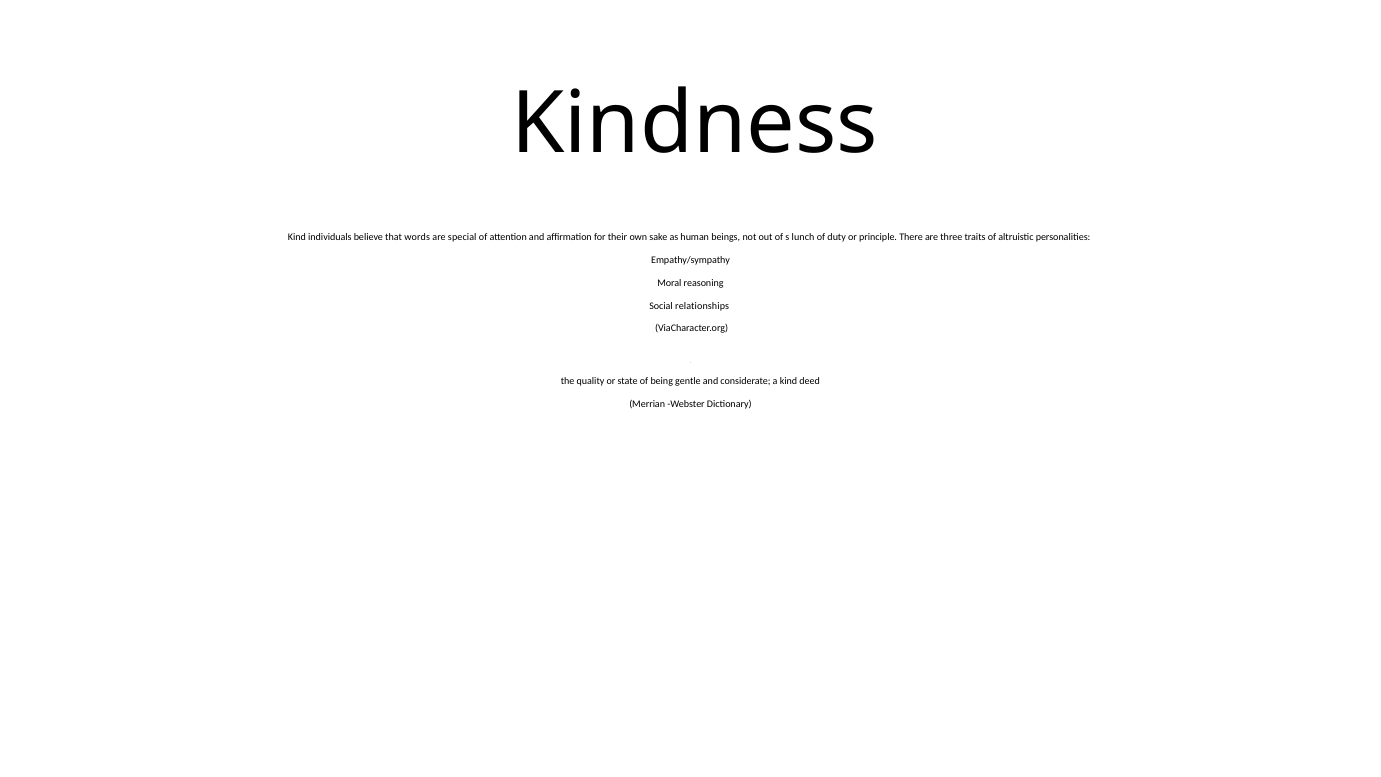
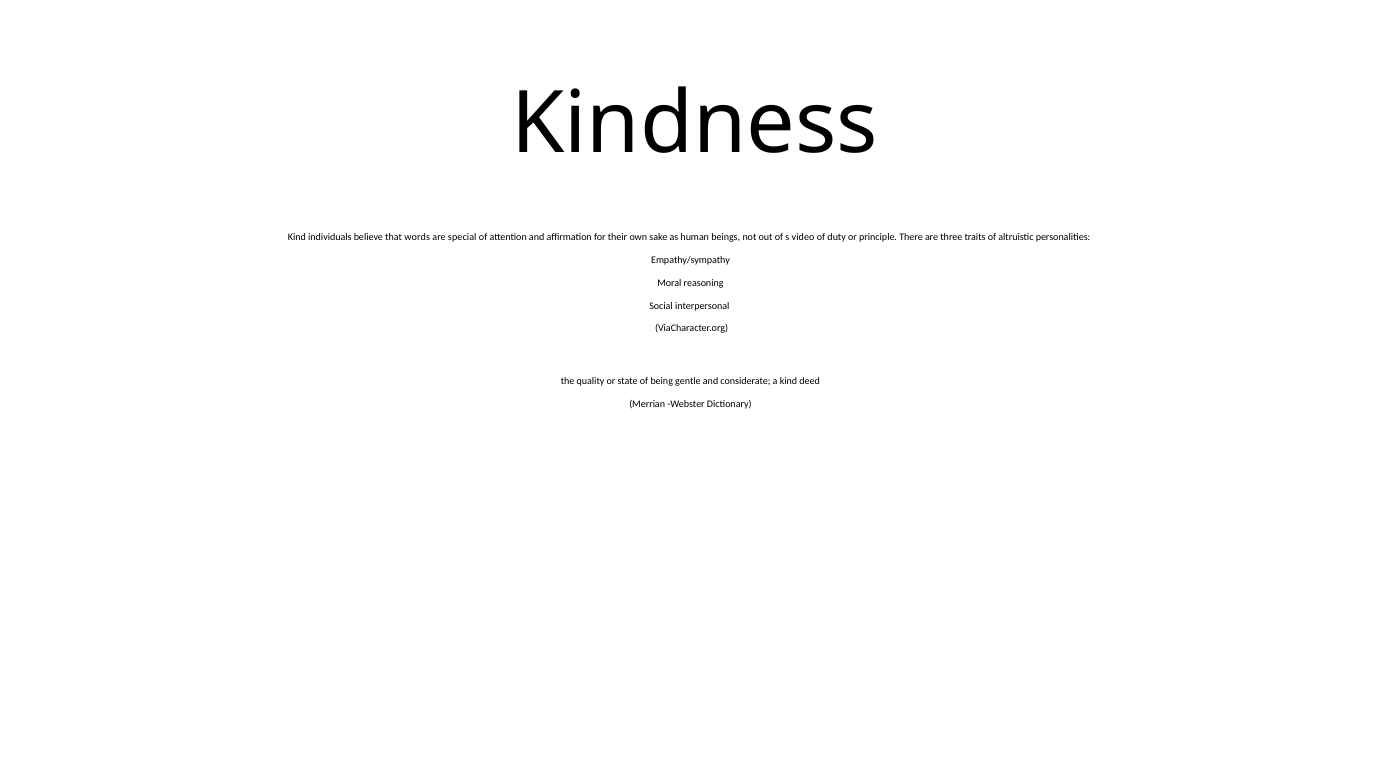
lunch: lunch -> video (803, 237)
relationships: relationships -> interpersonal (702, 306)
